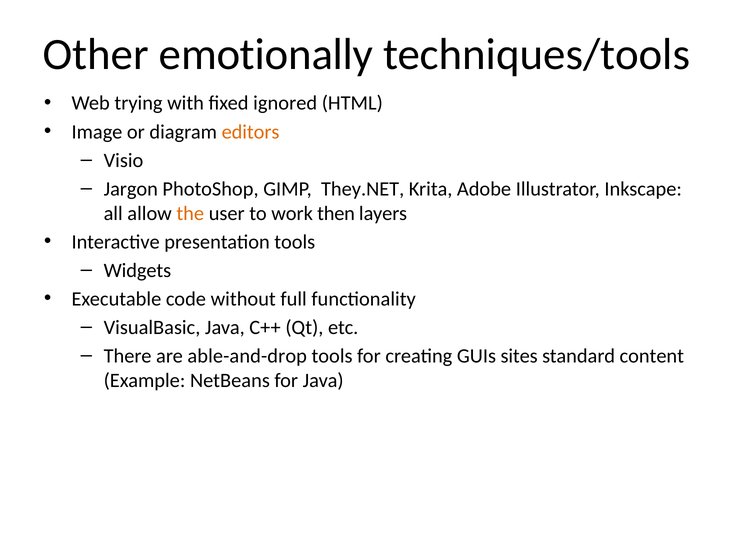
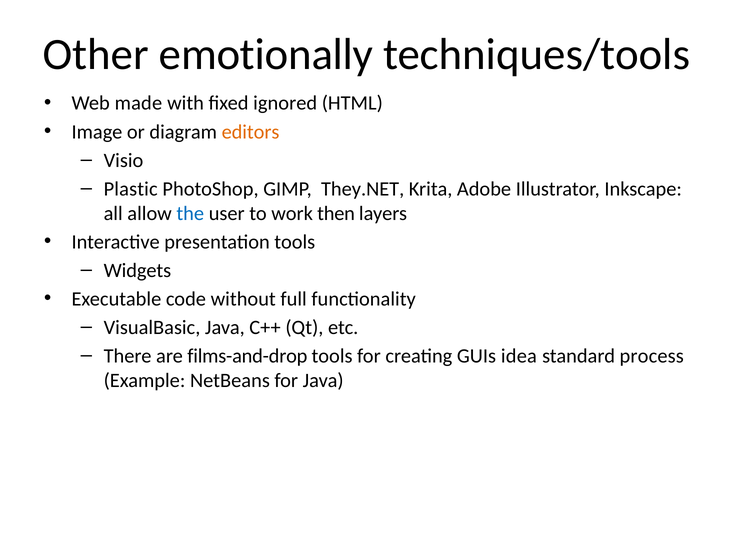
trying: trying -> made (138, 103)
Jargon: Jargon -> Plastic (131, 189)
the colour: orange -> blue (190, 213)
able-and-drop: able-and-drop -> films-and-drop (247, 356)
sites: sites -> idea (519, 356)
content: content -> process (652, 356)
